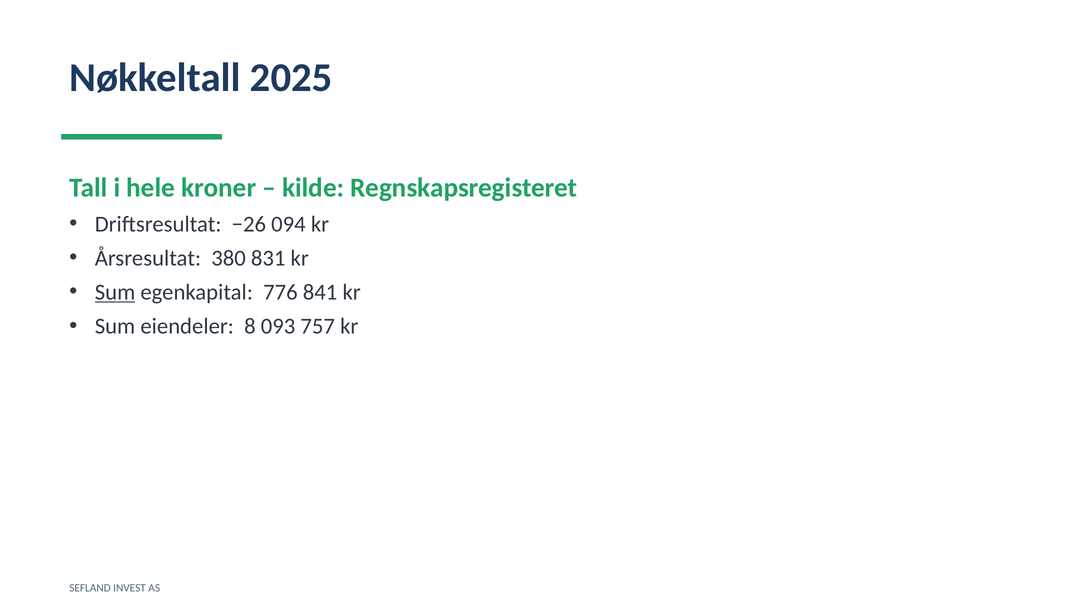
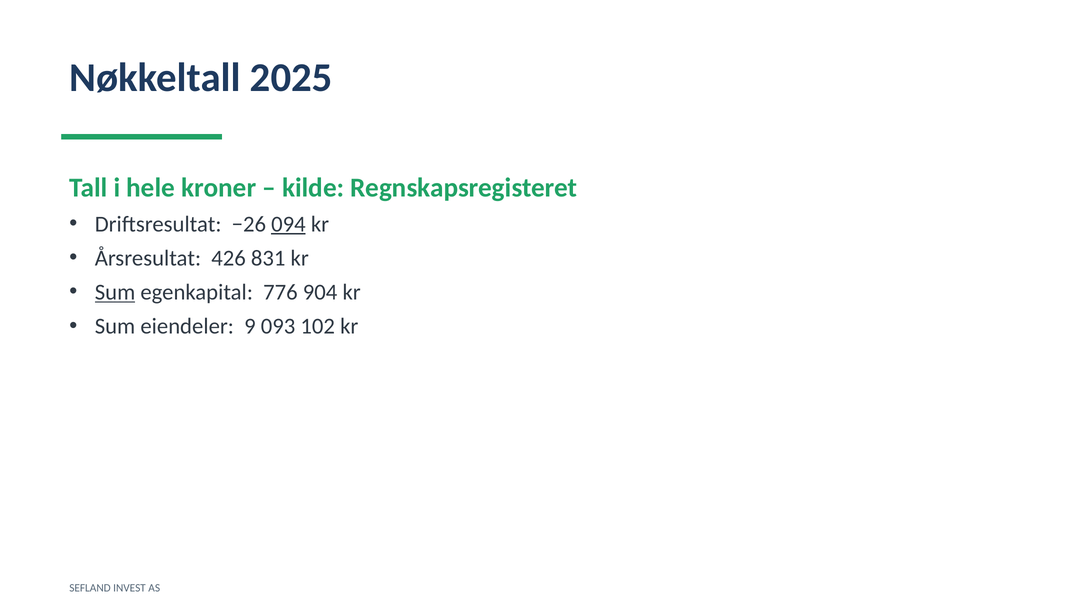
094 underline: none -> present (288, 224)
380: 380 -> 426 (229, 258)
841: 841 -> 904 (320, 292)
8: 8 -> 9 (250, 326)
757: 757 -> 102 (318, 326)
